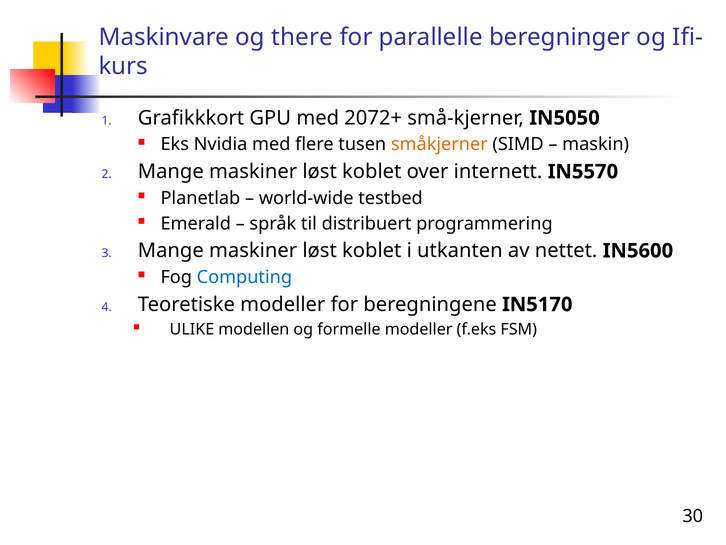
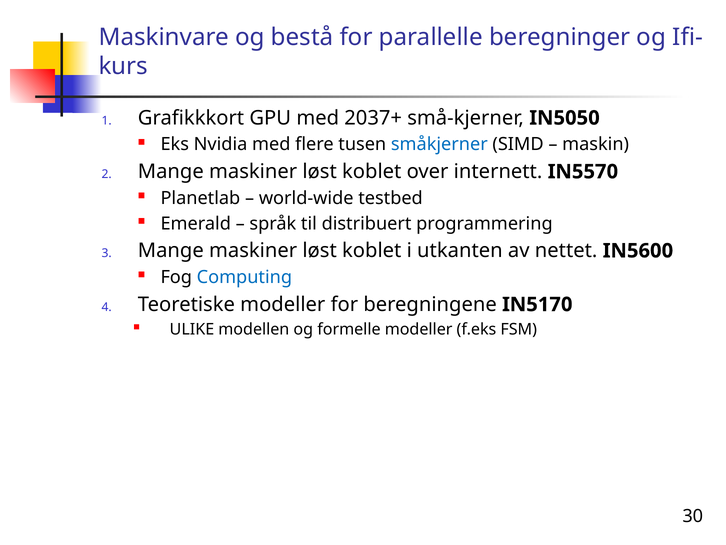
there: there -> bestå (302, 37)
2072+: 2072+ -> 2037+ (373, 118)
småkjerner colour: orange -> blue (439, 144)
